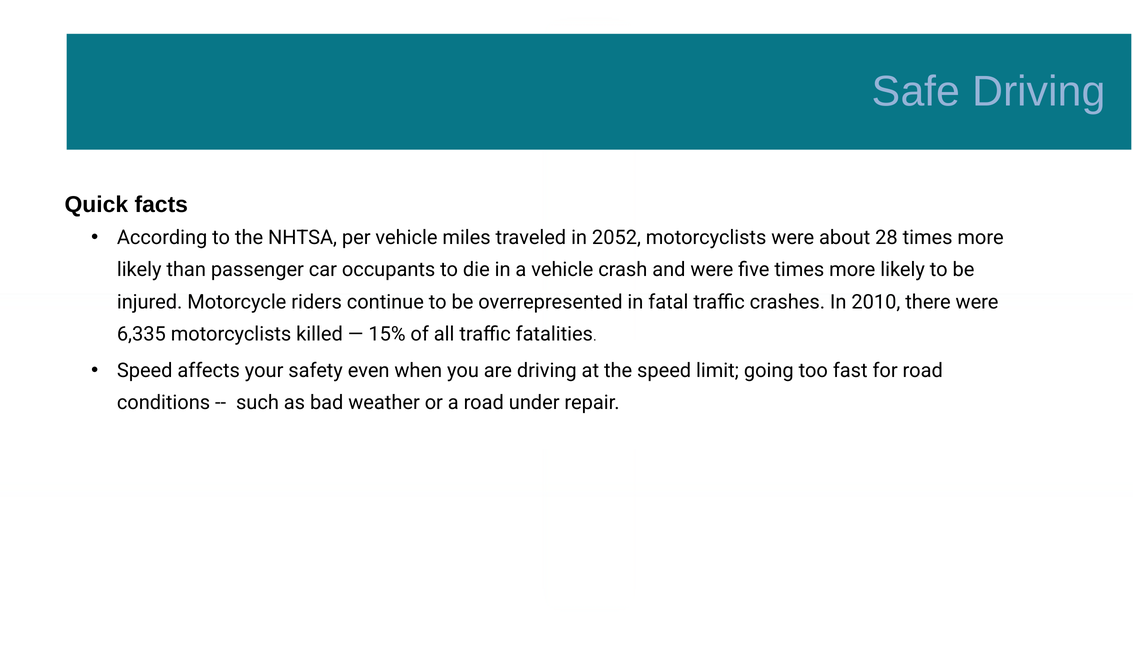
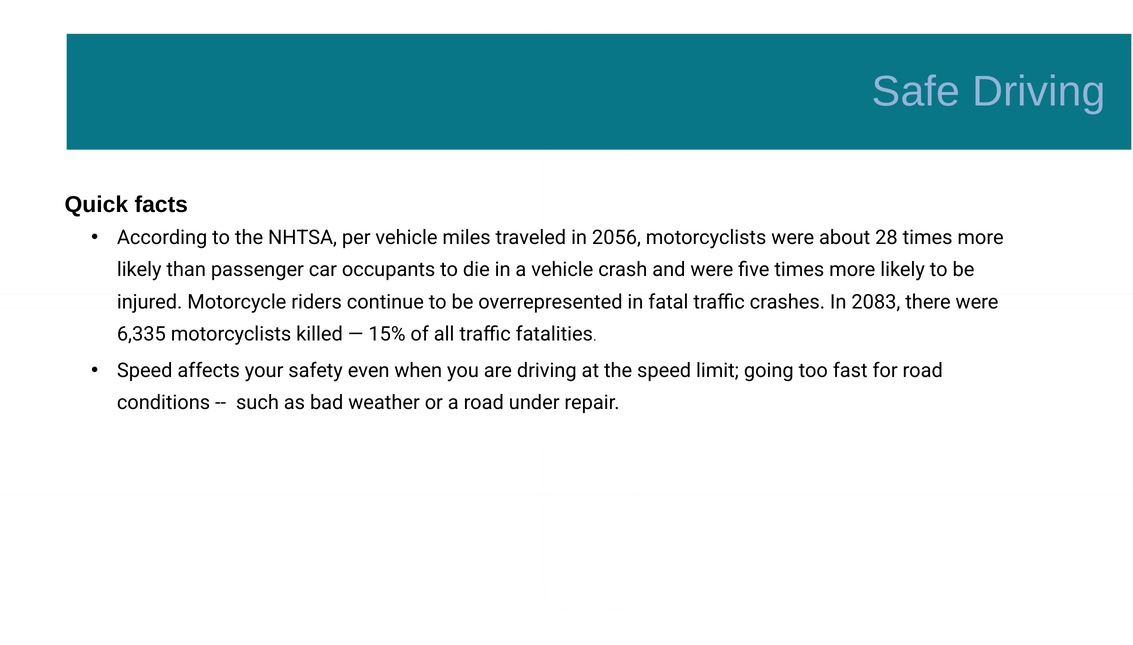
2052: 2052 -> 2056 (616, 238)
2010: 2010 -> 2083 (876, 302)
